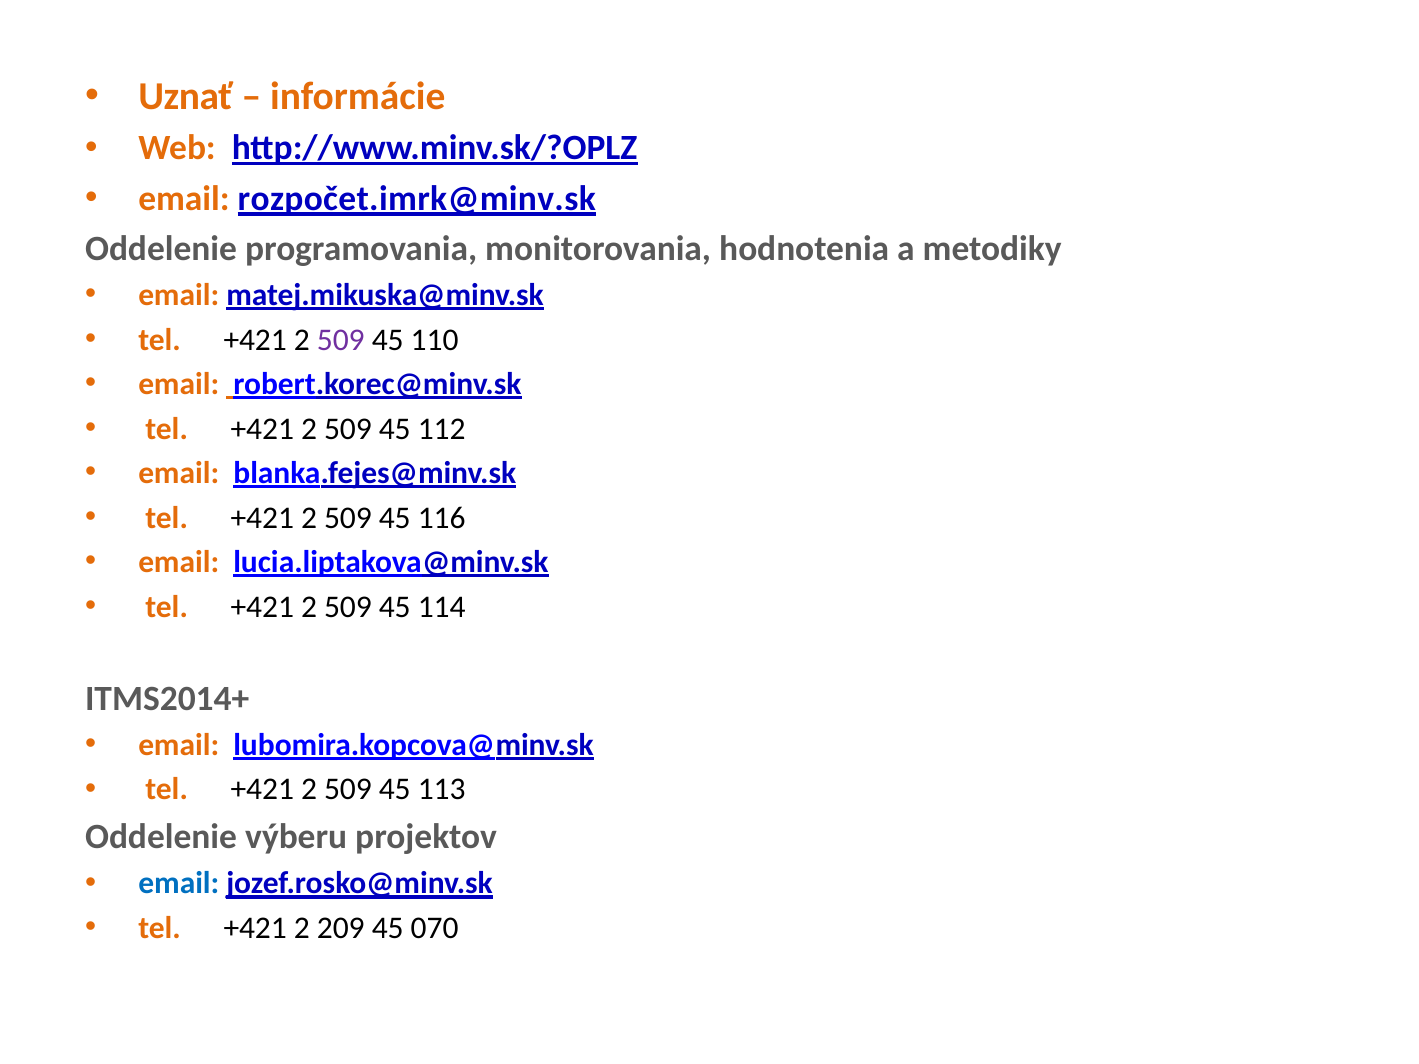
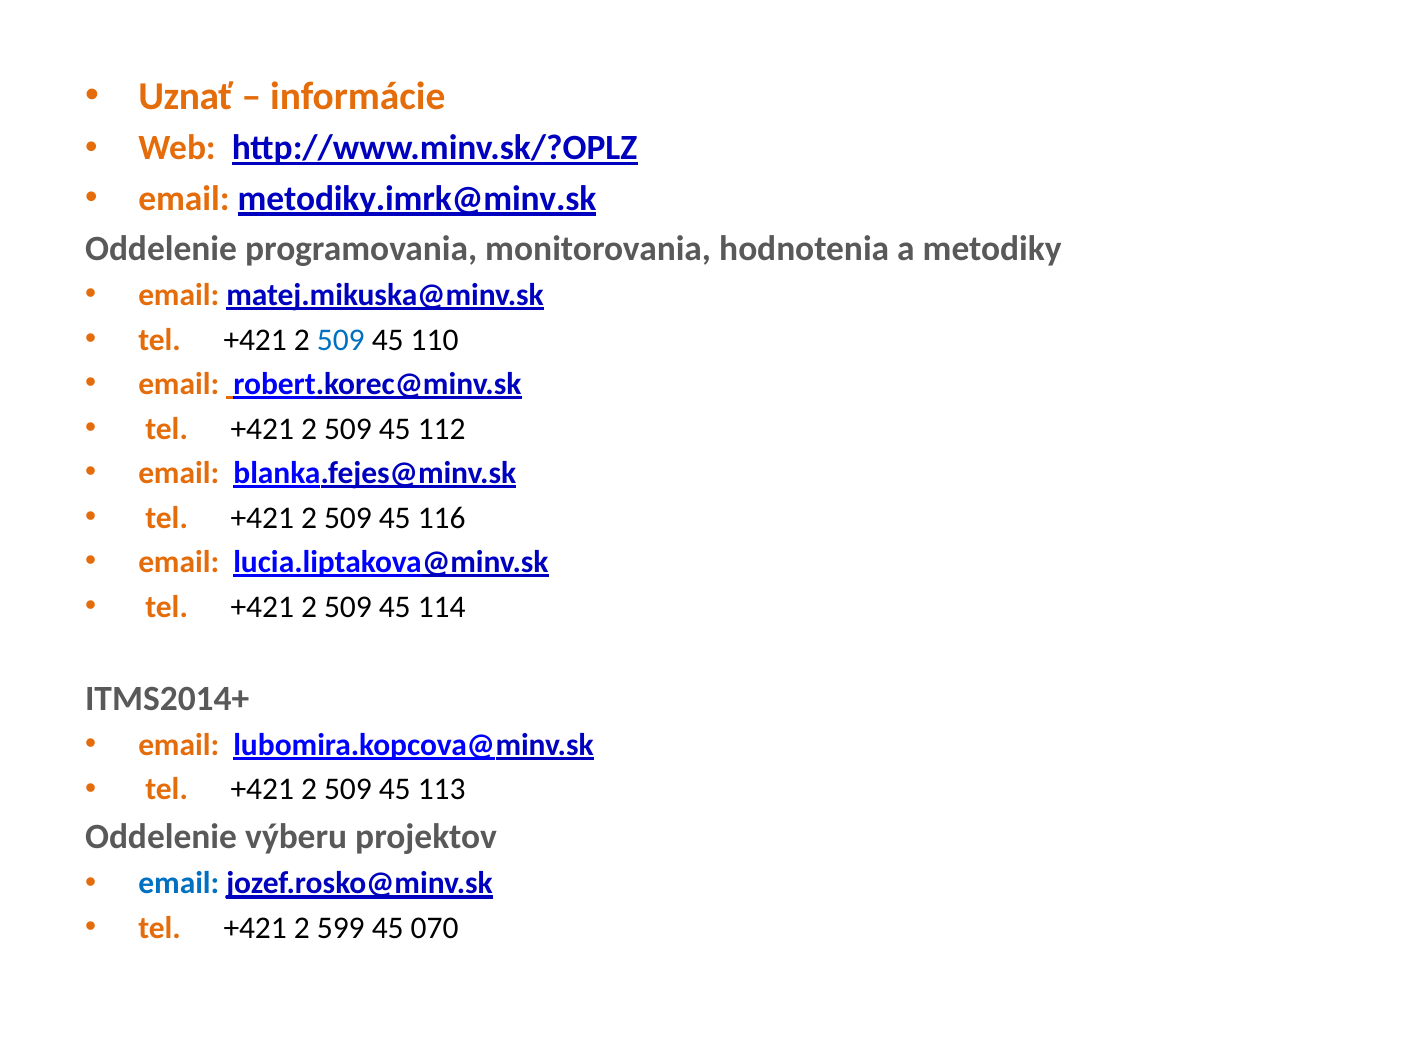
rozpočet.imrk@minv.sk: rozpočet.imrk@minv.sk -> metodiky.imrk@minv.sk (417, 198)
509 colour: purple -> blue (341, 340)
209: 209 -> 599 (341, 928)
